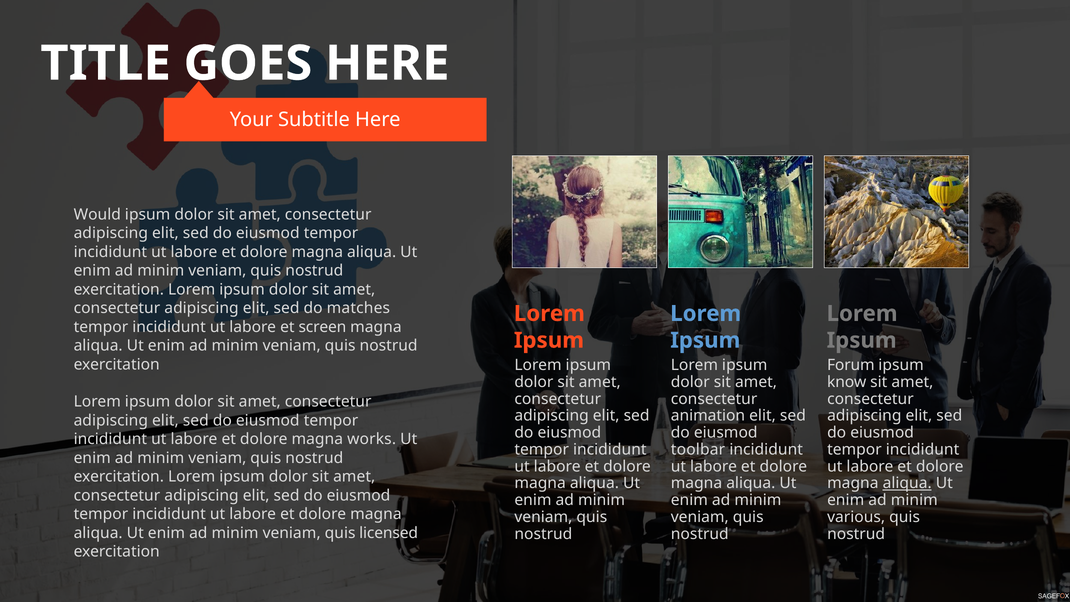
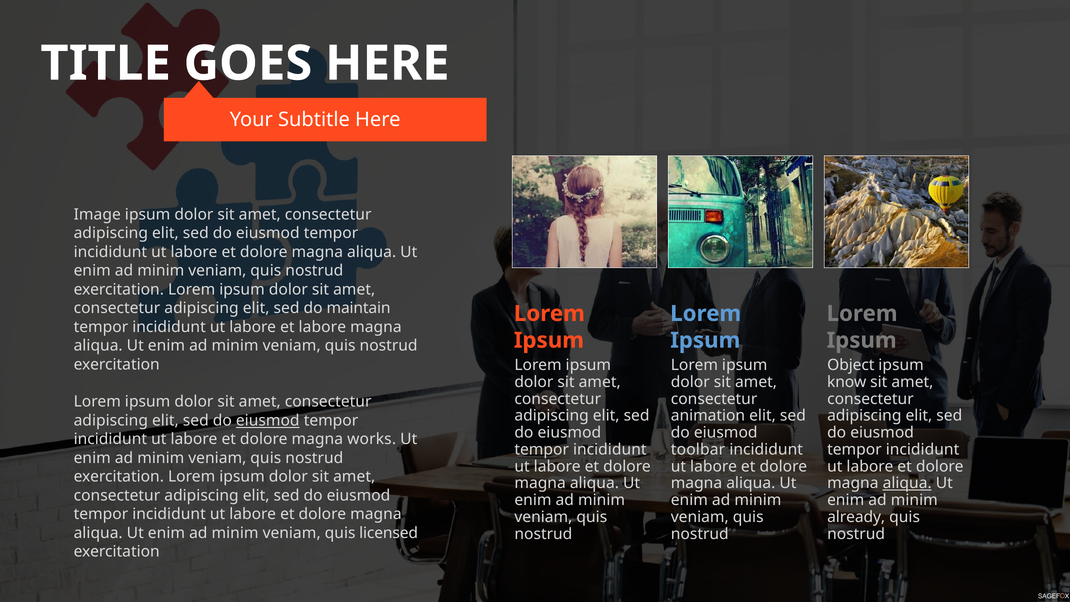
Would: Would -> Image (97, 214)
matches: matches -> maintain (359, 308)
et screen: screen -> labore (322, 327)
Forum: Forum -> Object (851, 365)
eiusmod underline: none -> present (268, 420)
various: various -> already (856, 517)
